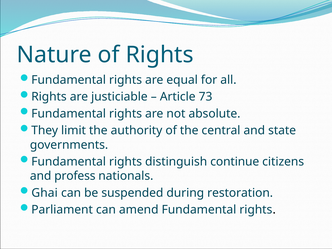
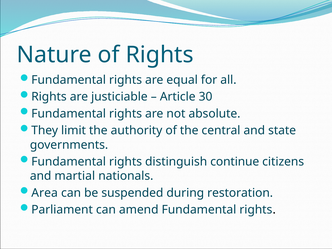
73: 73 -> 30 (206, 97)
profess: profess -> martial (75, 176)
Ghai: Ghai -> Area (45, 193)
